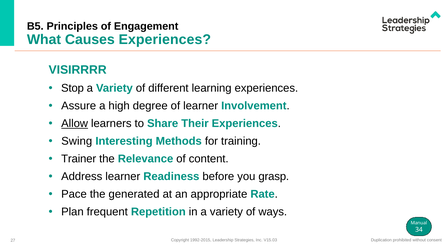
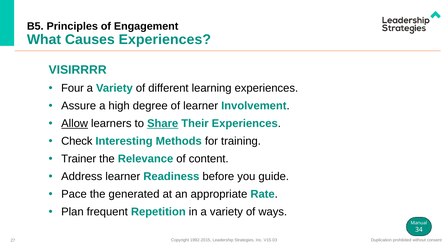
Stop: Stop -> Four (73, 88)
Share underline: none -> present (163, 123)
Swing: Swing -> Check (77, 141)
grasp: grasp -> guide (274, 177)
